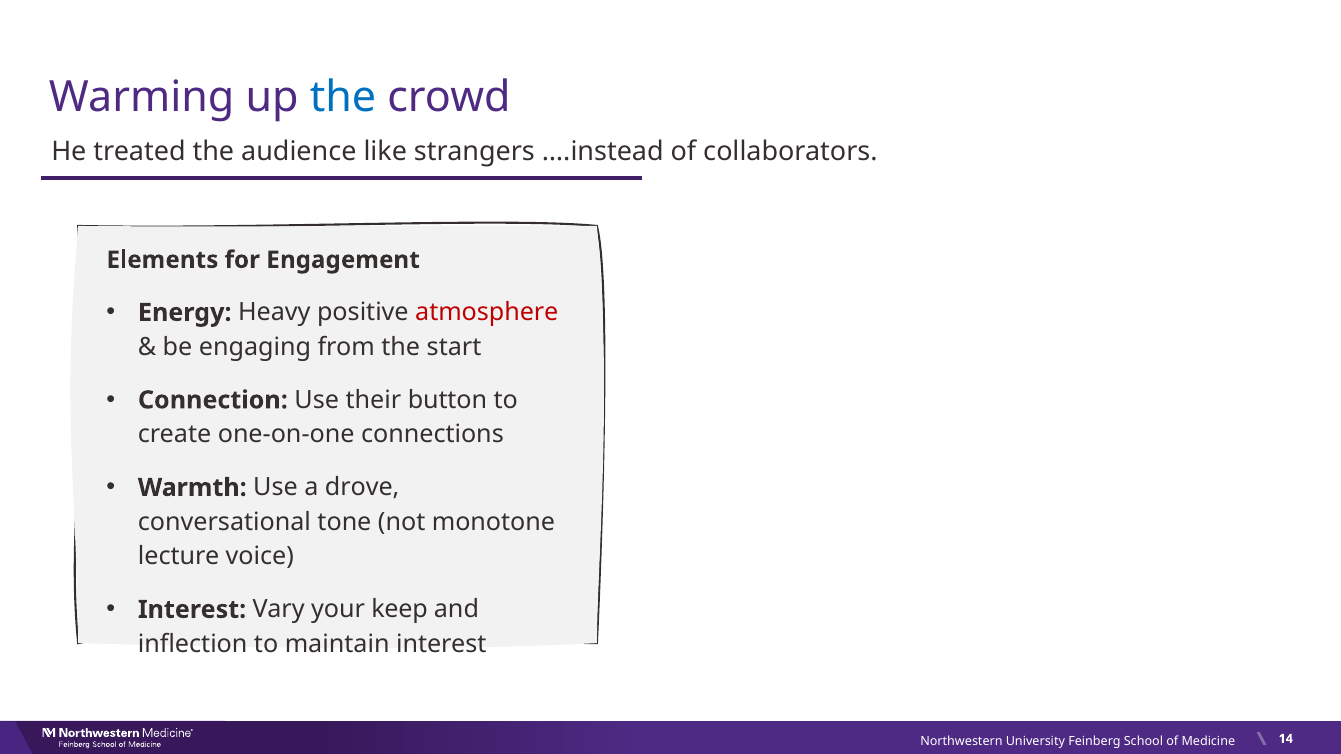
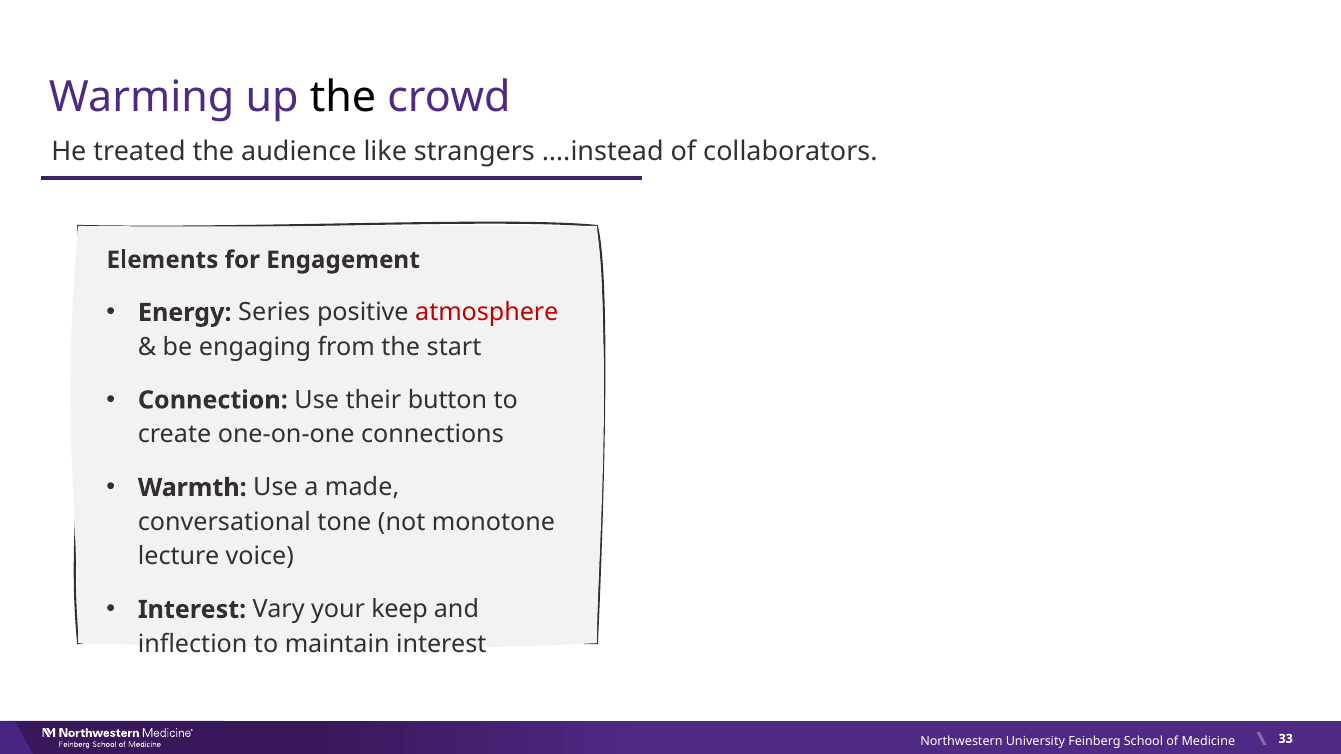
the colour: blue -> black (343, 97)
Heavy: Heavy -> Series (274, 313)
drove: drove -> made (362, 488)
14: 14 -> 33 (1286, 739)
